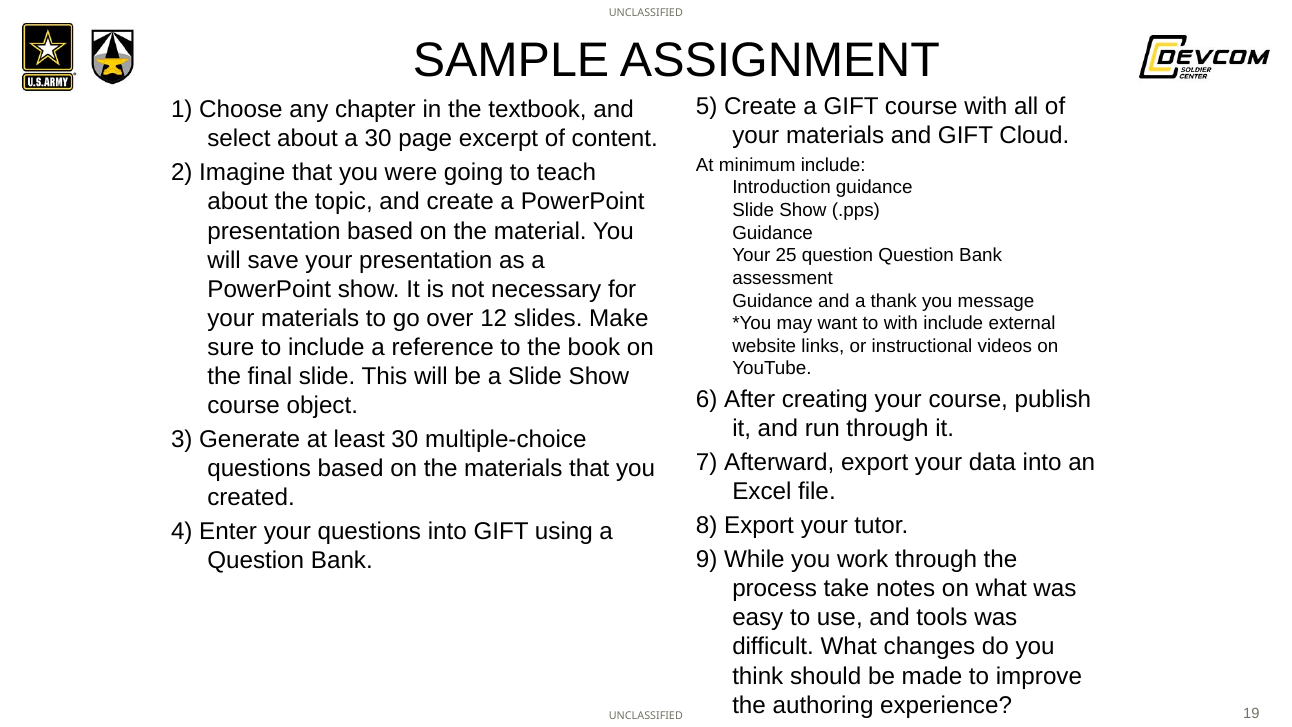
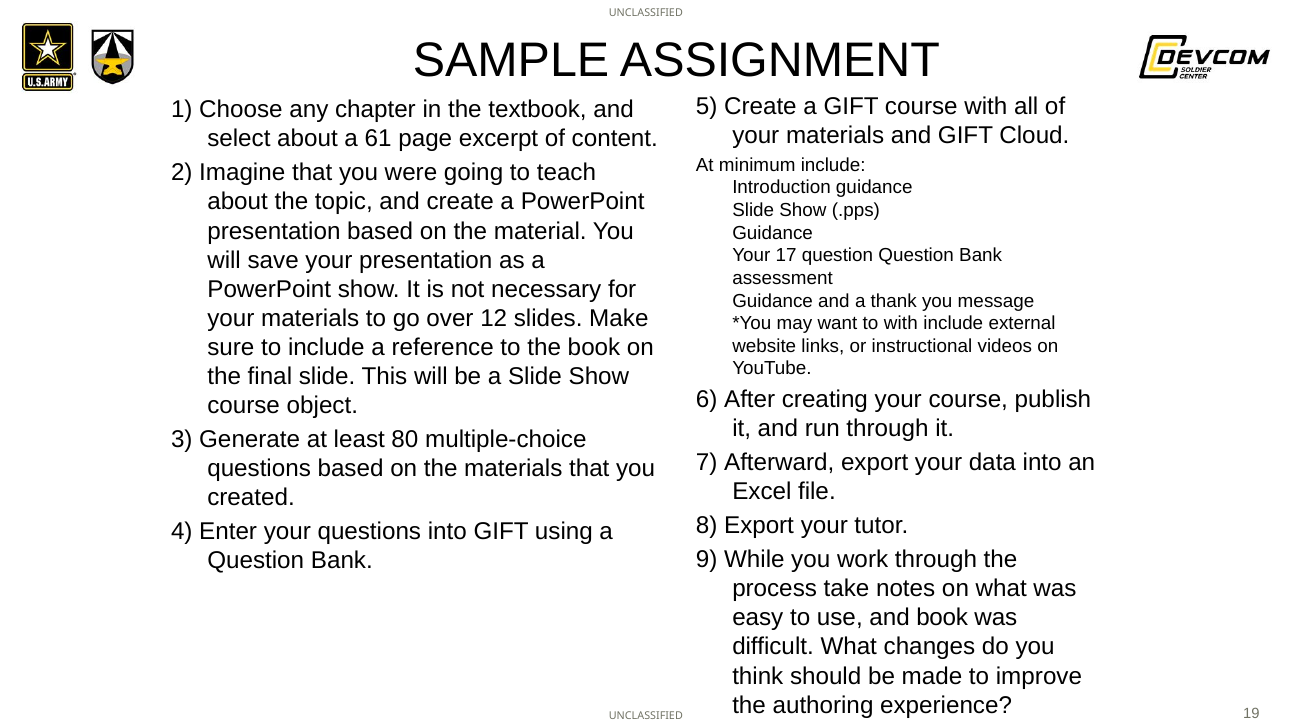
a 30: 30 -> 61 (378, 139)
25: 25 -> 17 (786, 255)
least 30: 30 -> 80 (405, 439)
and tools: tools -> book (942, 618)
